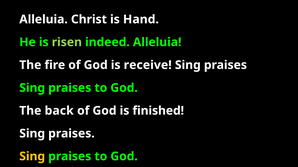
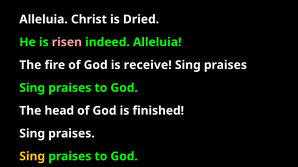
Hand: Hand -> Dried (141, 19)
risen colour: light green -> pink (67, 42)
back: back -> head (59, 111)
